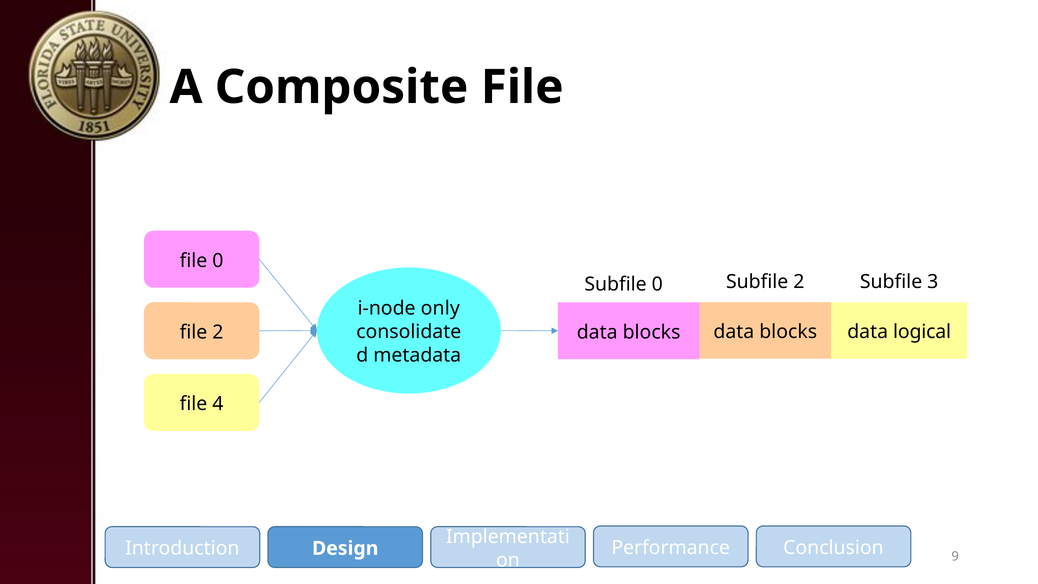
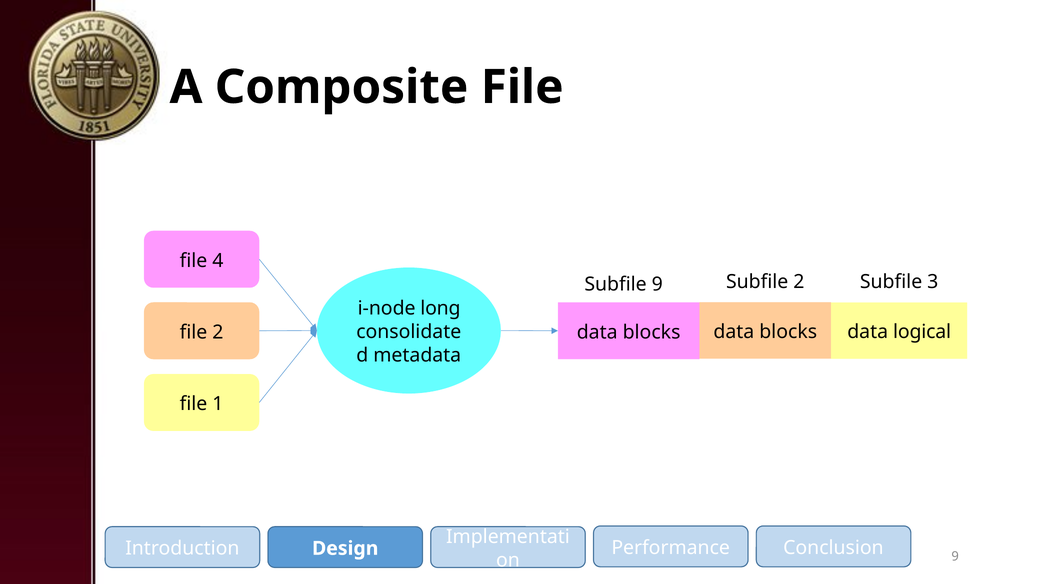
file 0: 0 -> 4 (218, 261)
Subfile 0: 0 -> 9 (657, 284)
only: only -> long (440, 308)
4: 4 -> 1 (218, 404)
